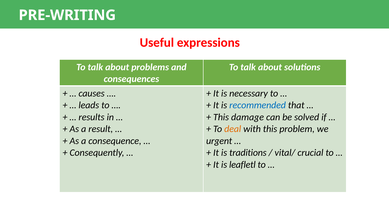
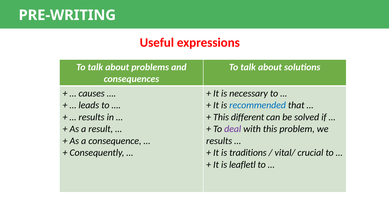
damage: damage -> different (248, 117)
deal colour: orange -> purple (233, 129)
urgent: urgent -> results (219, 141)
